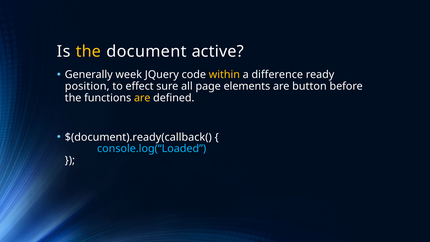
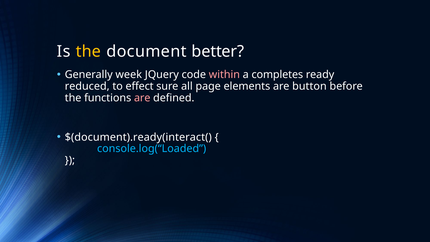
active: active -> better (218, 51)
within colour: yellow -> pink (224, 75)
difference: difference -> completes (277, 75)
position: position -> reduced (87, 86)
are colour: yellow -> pink (142, 98)
$(document).ready(callback(: $(document).ready(callback( -> $(document).ready(interact( (138, 137)
